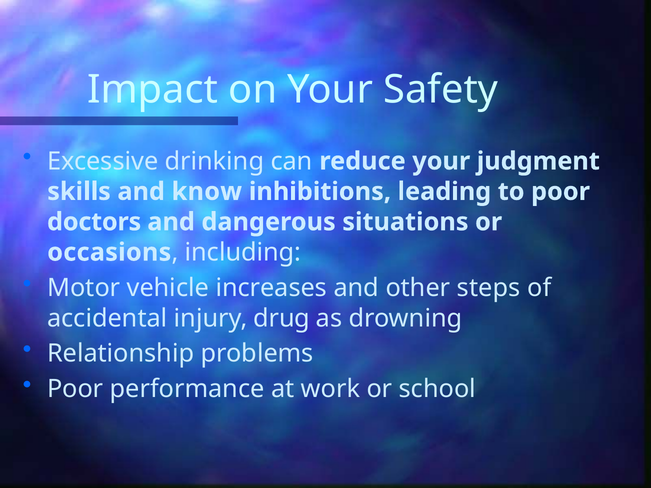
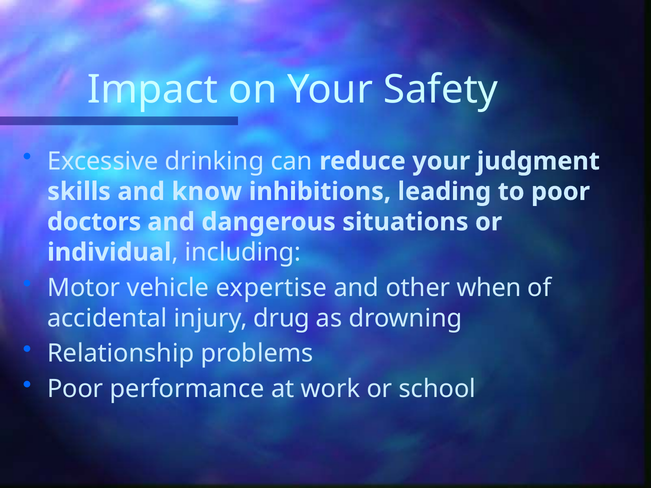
occasions: occasions -> individual (109, 252)
increases: increases -> expertise (271, 288)
steps: steps -> when (489, 288)
